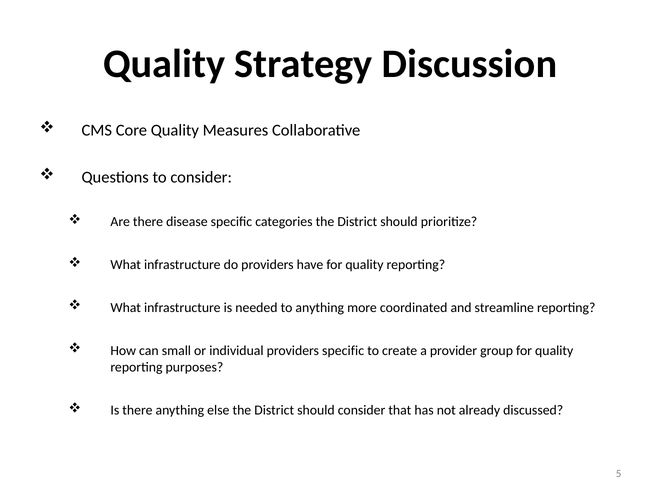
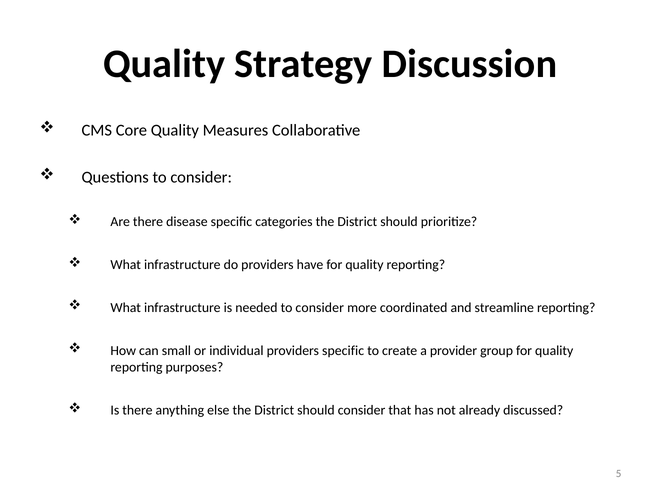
needed to anything: anything -> consider (320, 307)
